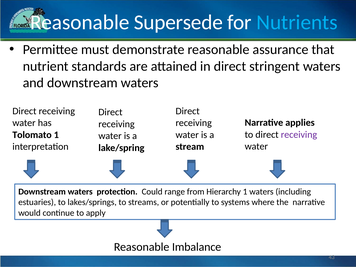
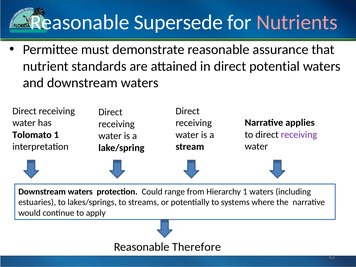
Nutrients colour: light blue -> pink (297, 22)
stringent: stringent -> potential (275, 66)
Imbalance: Imbalance -> Therefore (197, 247)
